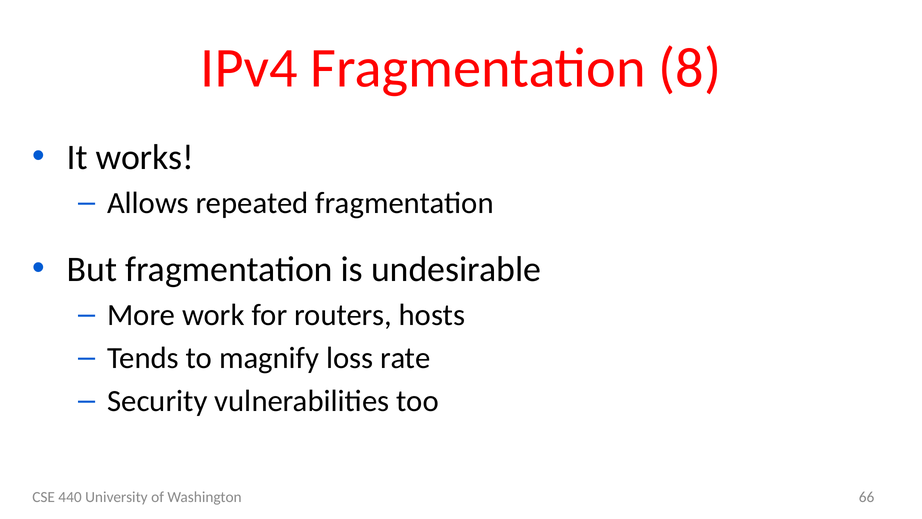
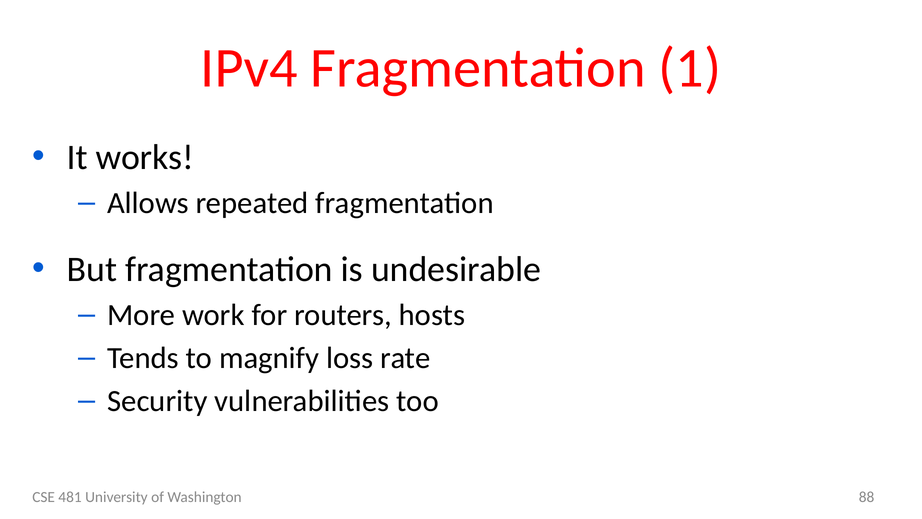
8: 8 -> 1 (690, 68)
440: 440 -> 481 (70, 497)
66: 66 -> 88 (867, 497)
